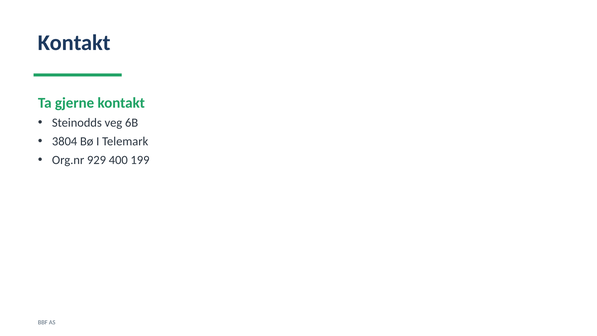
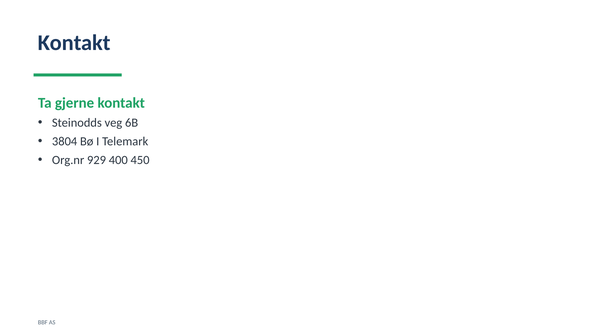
199: 199 -> 450 (140, 160)
